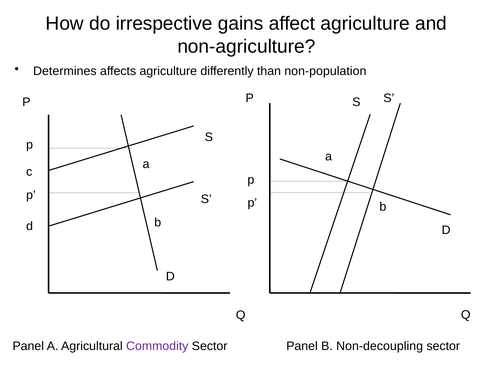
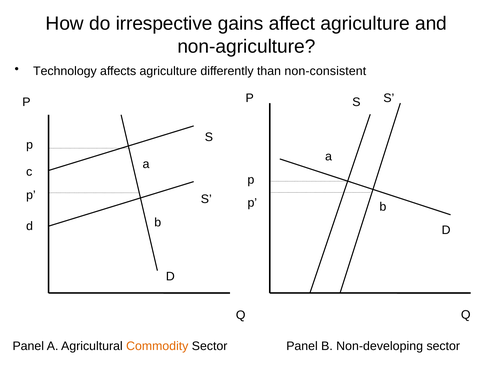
Determines: Determines -> Technology (65, 71)
non-population: non-population -> non-consistent (325, 71)
Commodity colour: purple -> orange (157, 347)
Non-decoupling: Non-decoupling -> Non-developing (380, 347)
